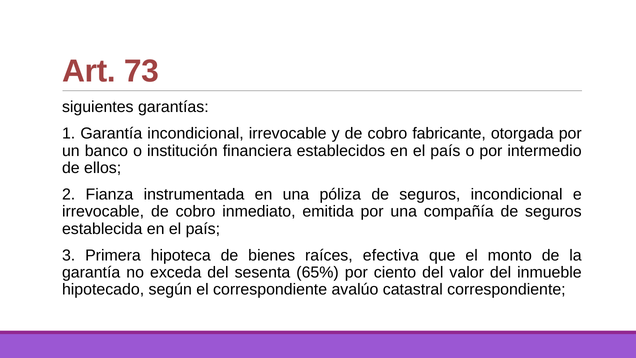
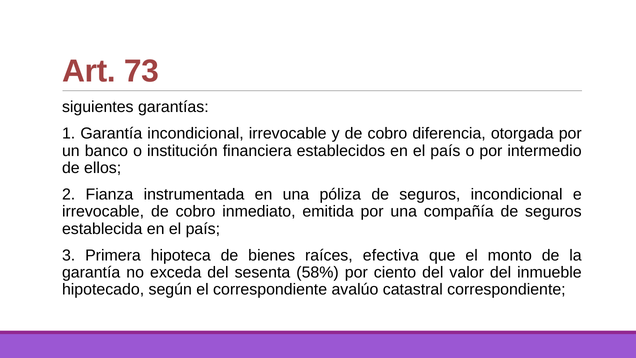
fabricante: fabricante -> diferencia (449, 134)
65%: 65% -> 58% (318, 272)
